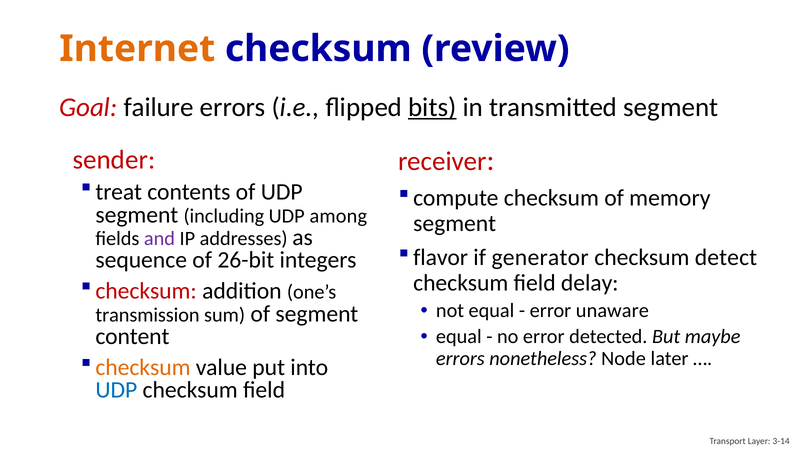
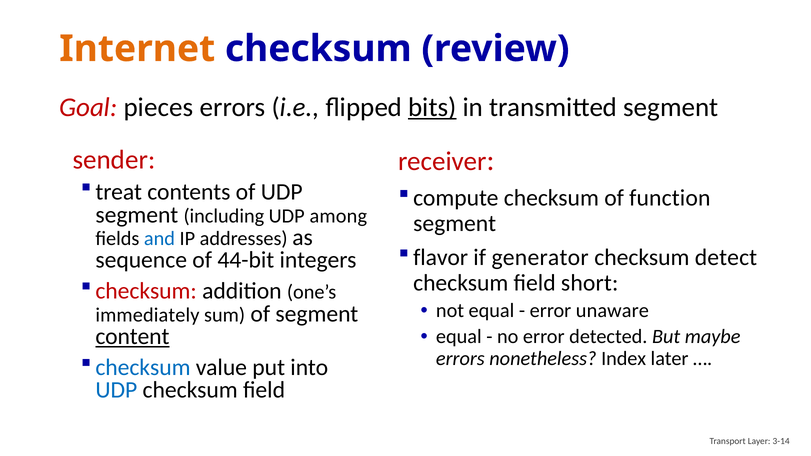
failure: failure -> pieces (159, 107)
memory: memory -> function (670, 198)
and colour: purple -> blue (159, 239)
26-bit: 26-bit -> 44-bit (246, 260)
delay: delay -> short (590, 283)
transmission: transmission -> immediately (147, 315)
content underline: none -> present (132, 337)
Node: Node -> Index (624, 359)
checksum colour: orange -> blue (143, 368)
